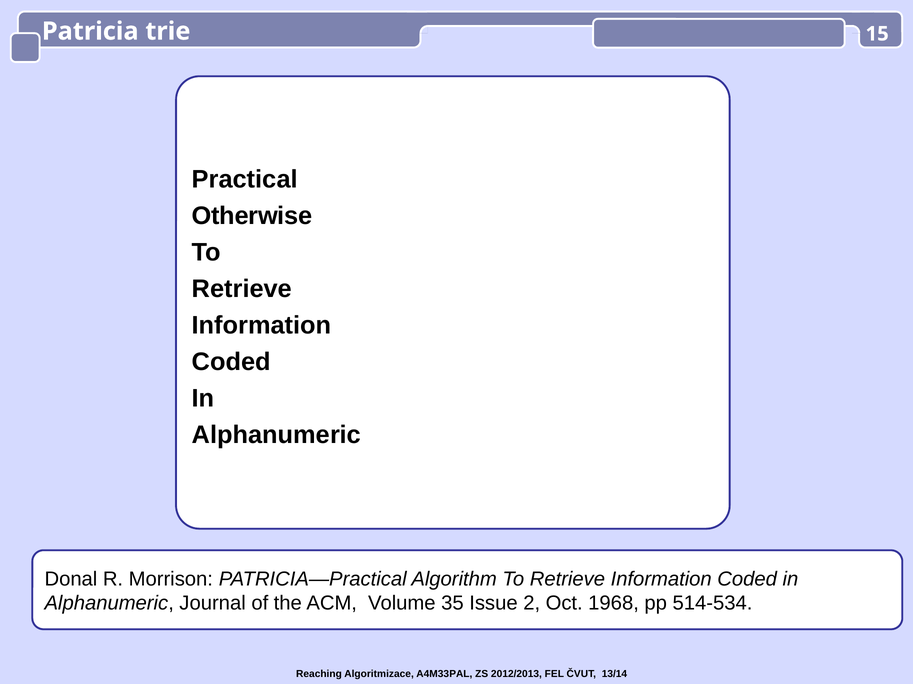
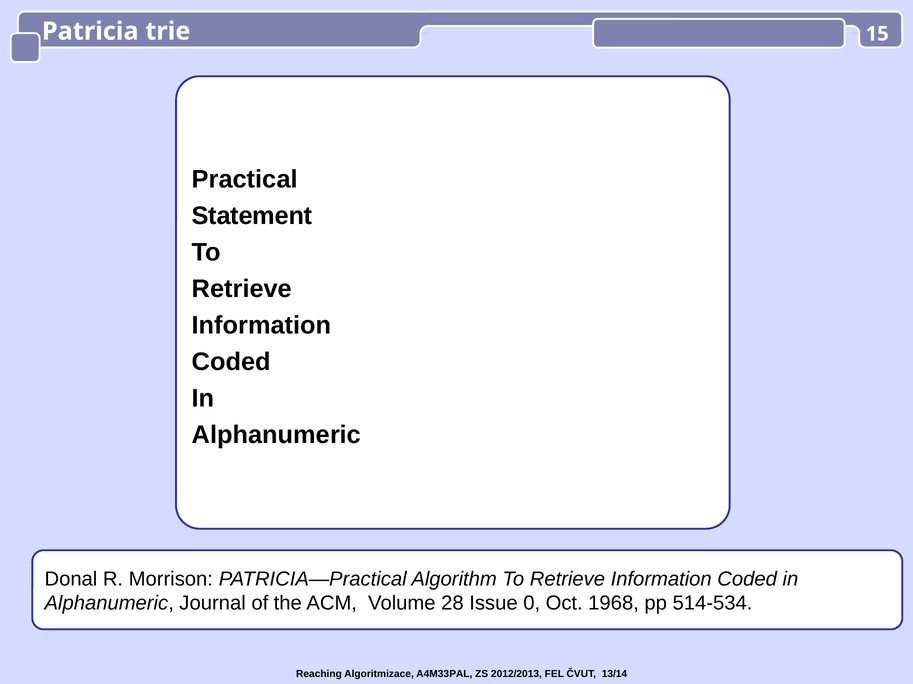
Otherwise: Otherwise -> Statement (252, 216)
35: 35 -> 28 (452, 604)
2: 2 -> 0 (532, 604)
